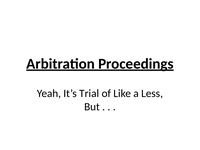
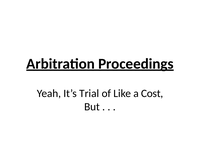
Less: Less -> Cost (152, 93)
